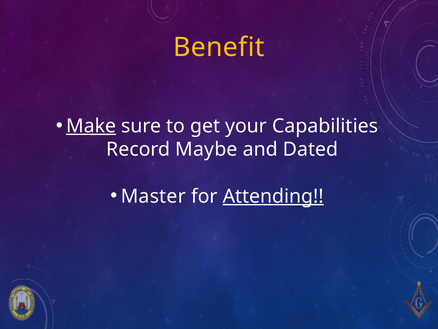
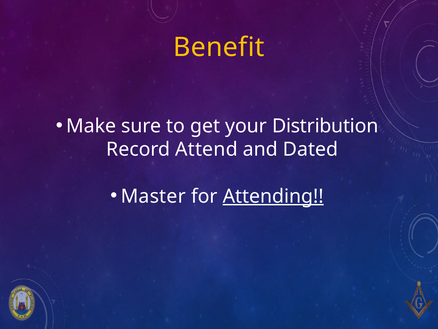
Make underline: present -> none (91, 126)
Capabilities: Capabilities -> Distribution (325, 126)
Maybe: Maybe -> Attend (206, 149)
